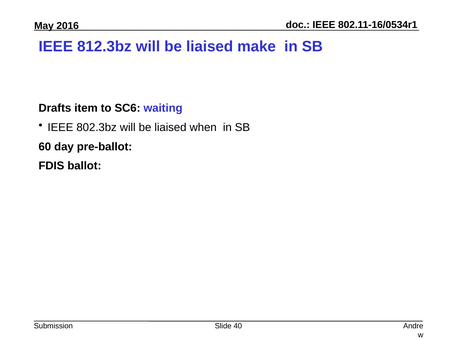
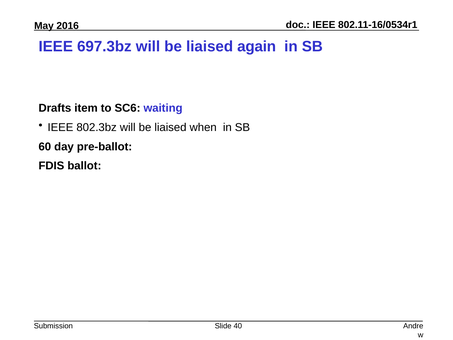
812.3bz: 812.3bz -> 697.3bz (104, 46)
make: make -> again (257, 46)
